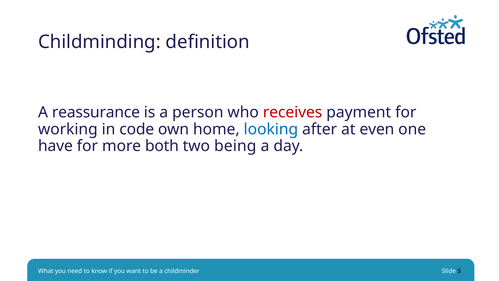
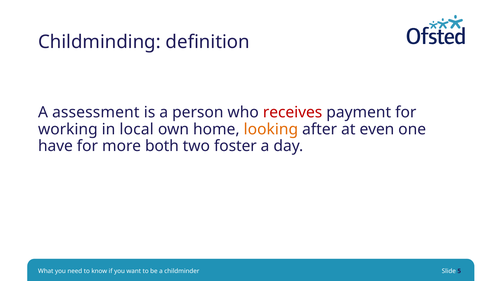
reassurance: reassurance -> assessment (96, 112)
code: code -> local (137, 129)
looking colour: blue -> orange (271, 129)
being: being -> foster (235, 146)
